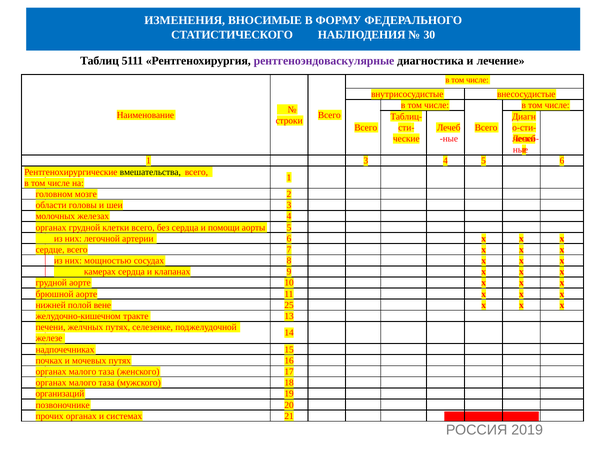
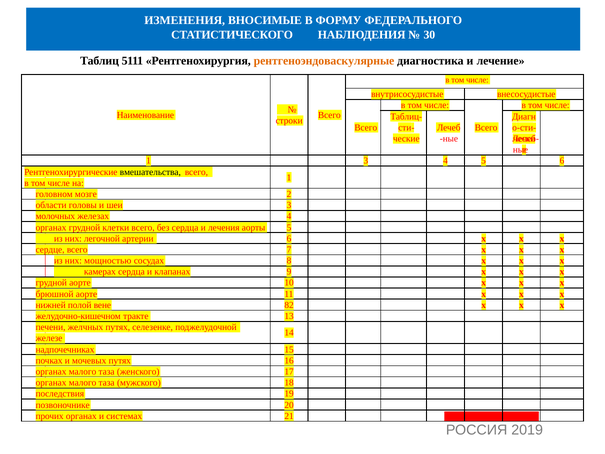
рентгеноэндоваскулярные colour: purple -> orange (324, 61)
помощи: помощи -> лечения (224, 227)
25: 25 -> 82 (289, 305)
организаций: организаций -> последствия (60, 394)
